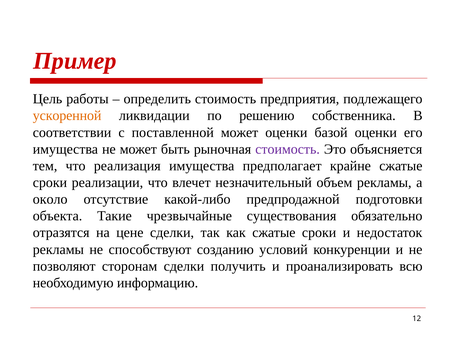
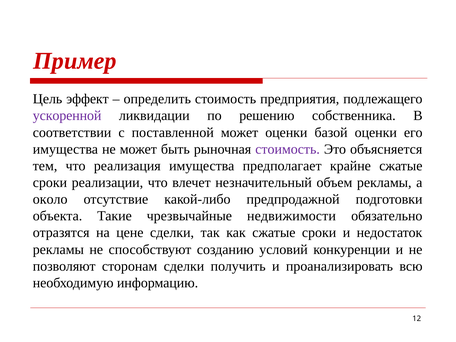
работы: работы -> эффект (87, 99)
ускоренной colour: orange -> purple (67, 116)
существования: существования -> недвижимости (291, 216)
